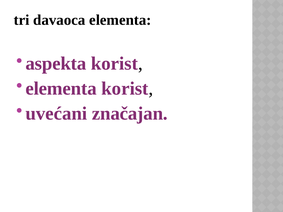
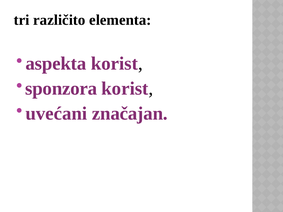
davaoca: davaoca -> različito (59, 20)
elementa: elementa -> sponzora (61, 89)
